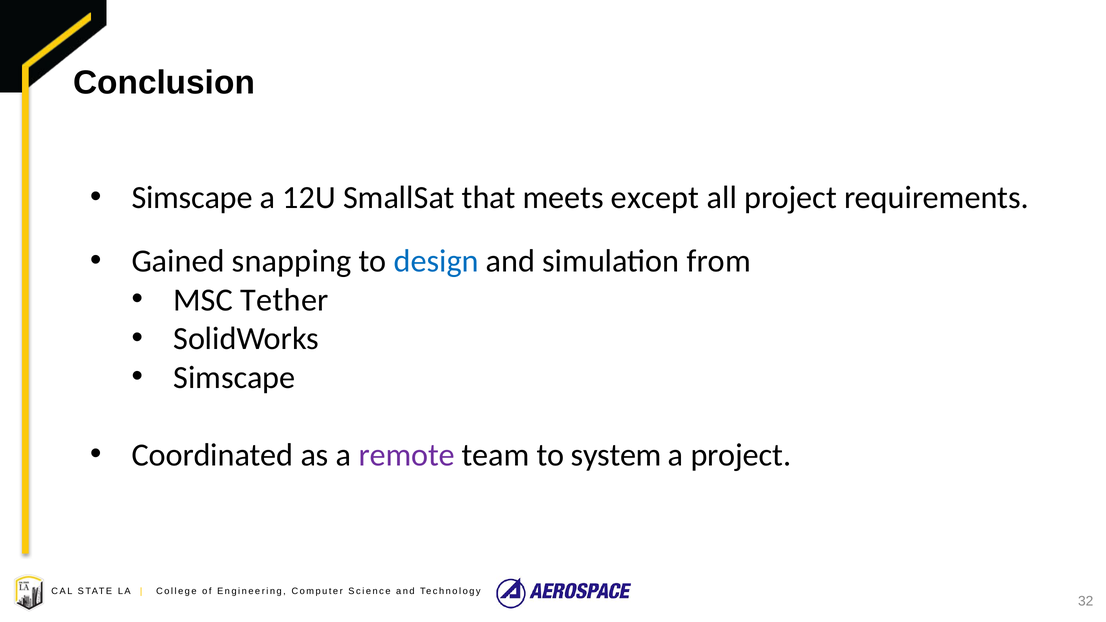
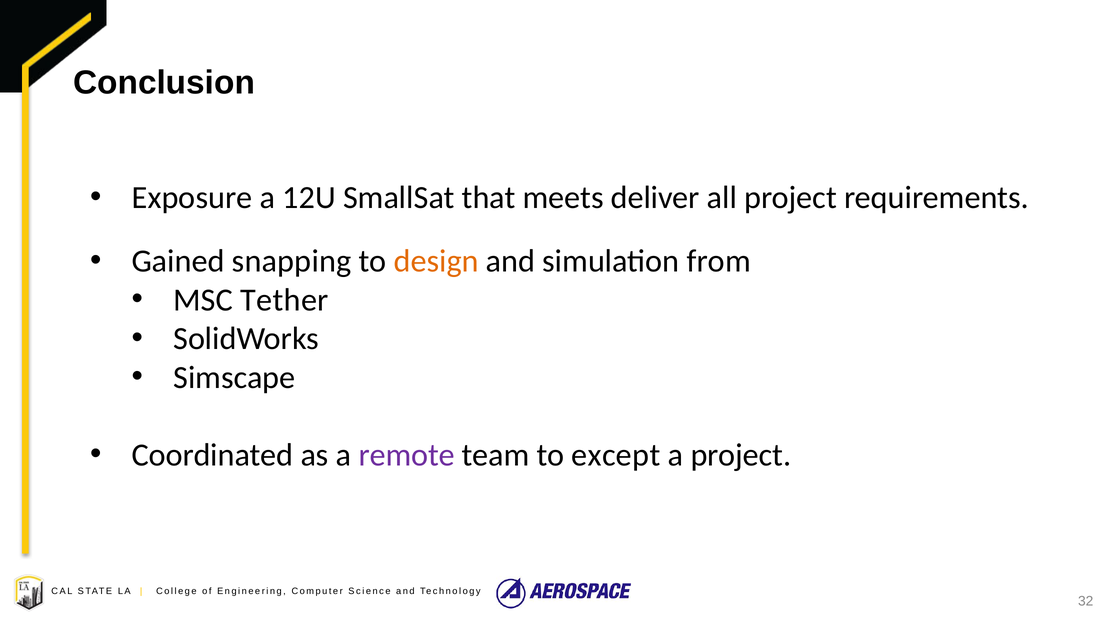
Simscape: Simscape -> Exposure (192, 198)
except: except -> deliver (655, 198)
design colour: blue -> orange (436, 261)
system: system -> except (616, 455)
